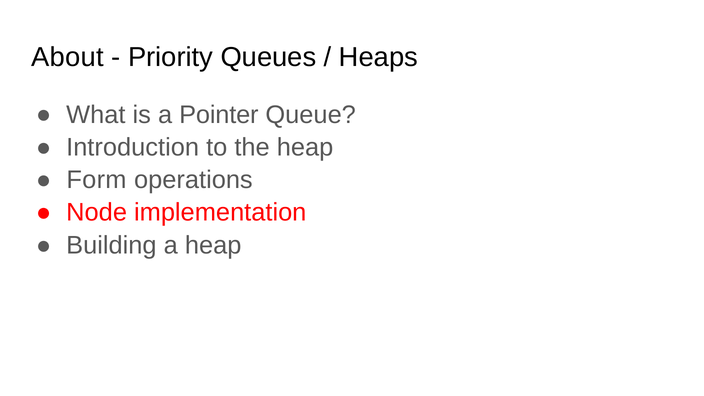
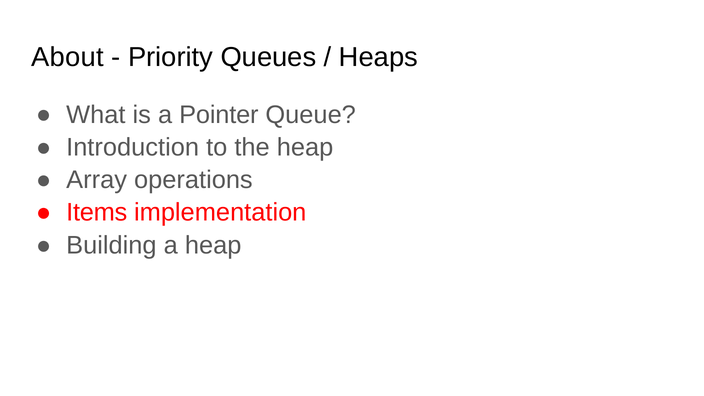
Form: Form -> Array (97, 180)
Node: Node -> Items (97, 213)
